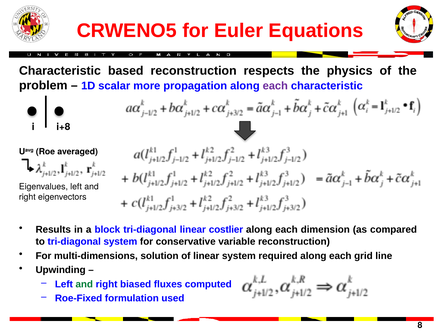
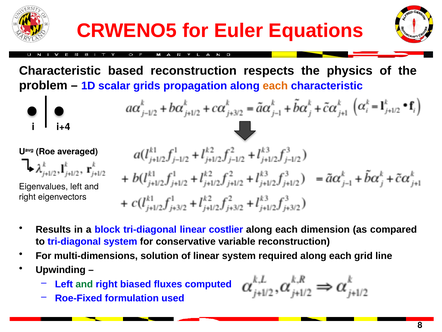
more: more -> grids (147, 86)
each colour: purple -> orange (275, 86)
i+8: i+8 -> i+4 (63, 127)
